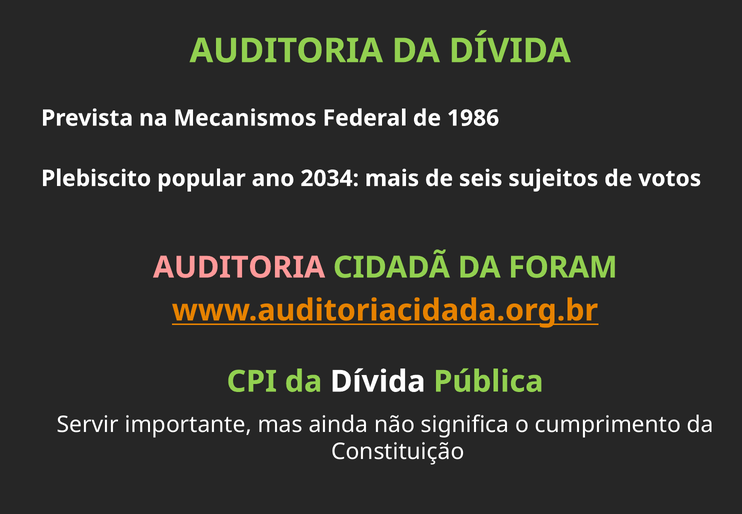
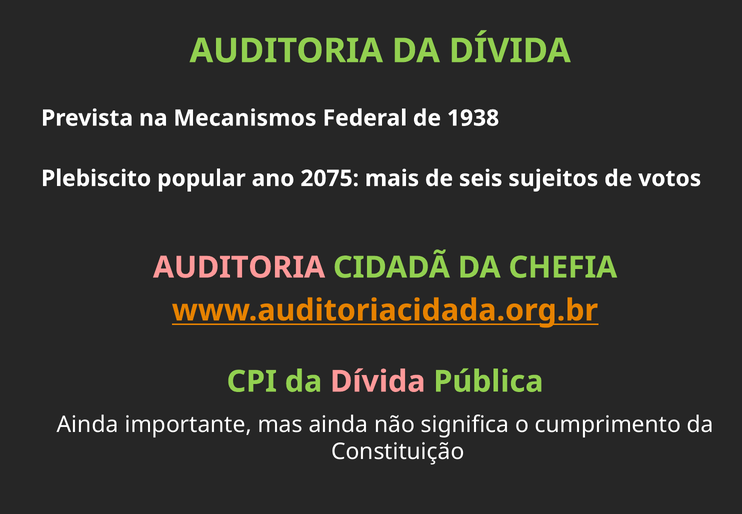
1986: 1986 -> 1938 (473, 118)
2034: 2034 -> 2075 (330, 178)
FORAM: FORAM -> CHEFIA (563, 267)
Dívida colour: white -> pink (378, 381)
Servir: Servir -> Ainda (88, 424)
